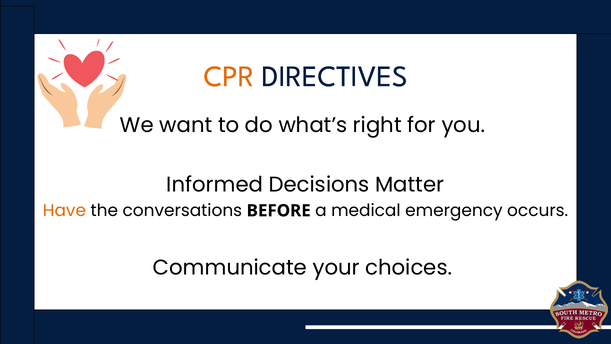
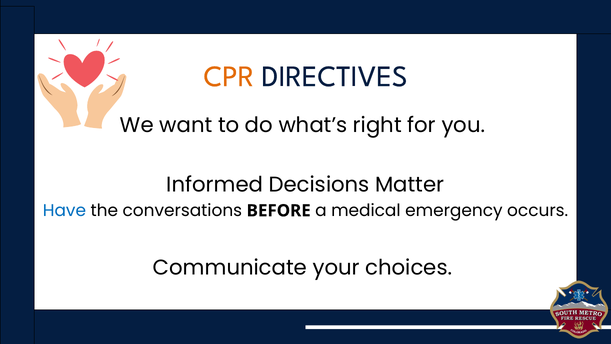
Have colour: orange -> blue (64, 211)
